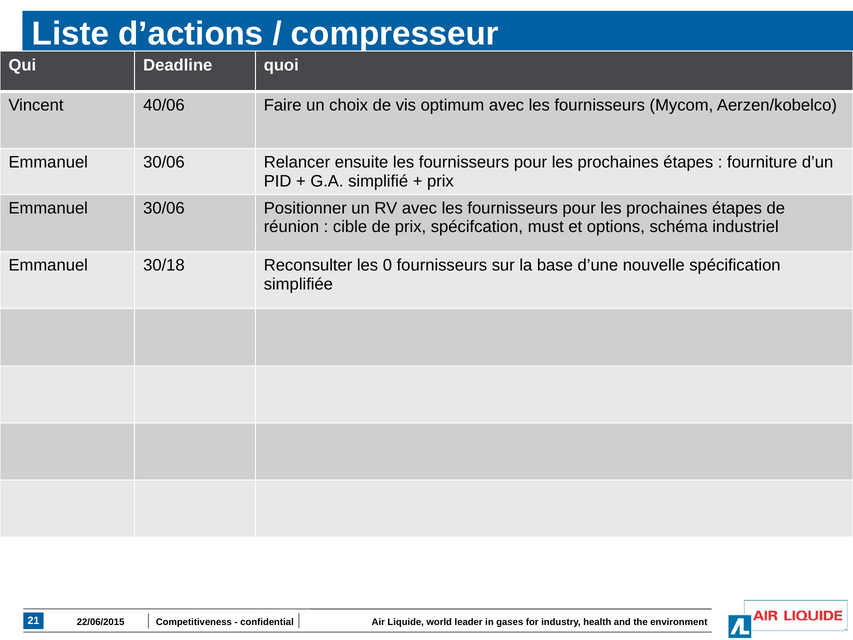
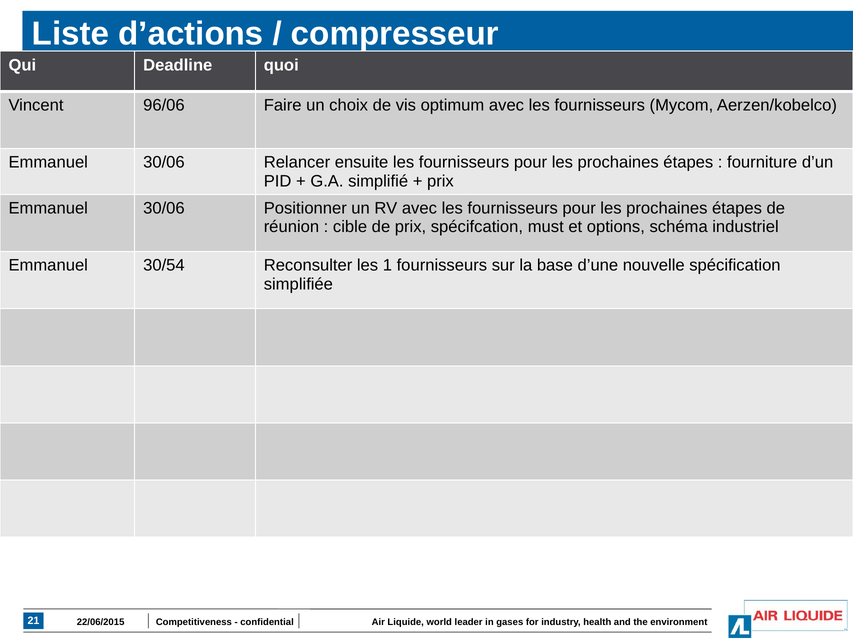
40/06: 40/06 -> 96/06 (164, 105)
30/18: 30/18 -> 30/54 (164, 265)
0: 0 -> 1 (387, 265)
